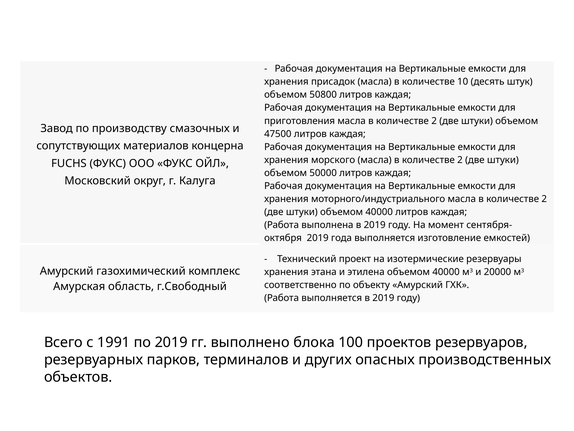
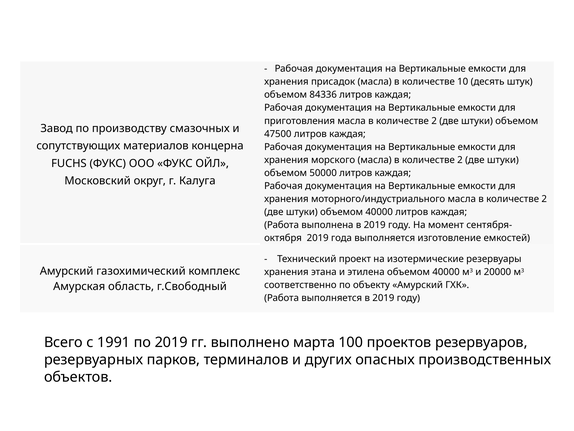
50800: 50800 -> 84336 (323, 95)
блока: блока -> марта (314, 342)
